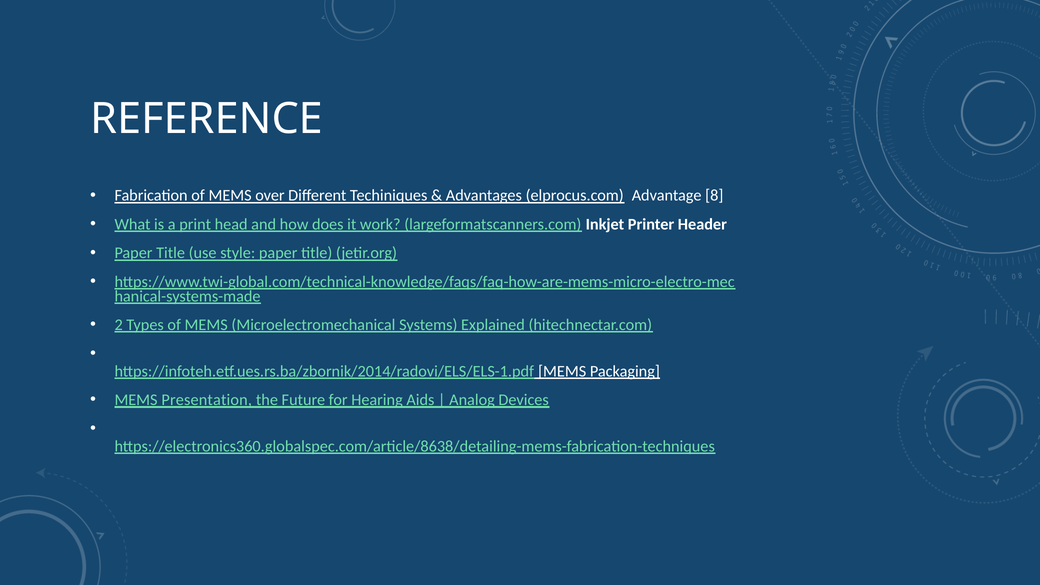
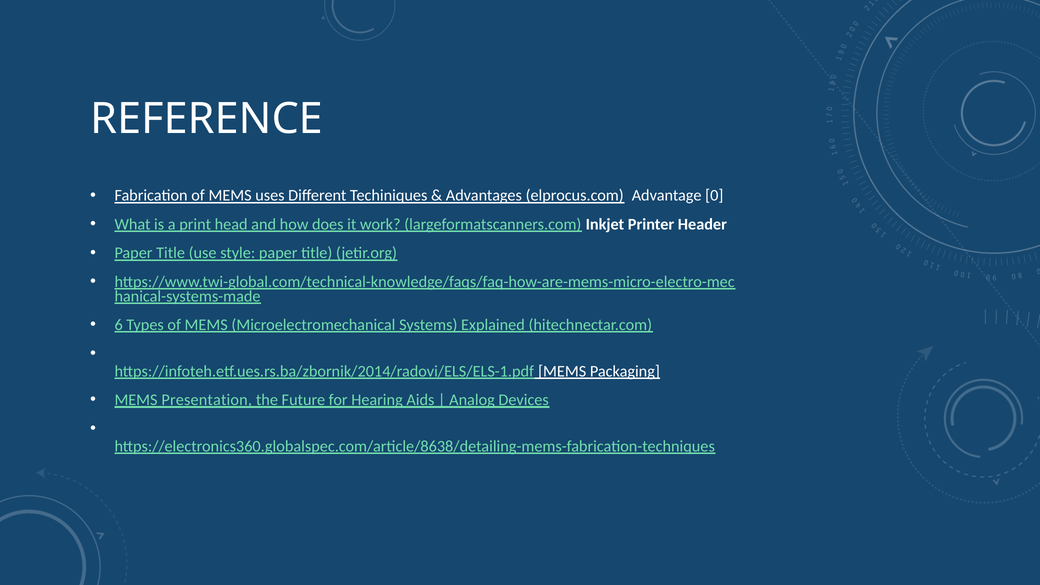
over: over -> uses (270, 196)
8: 8 -> 0 (714, 196)
2: 2 -> 6 (119, 325)
